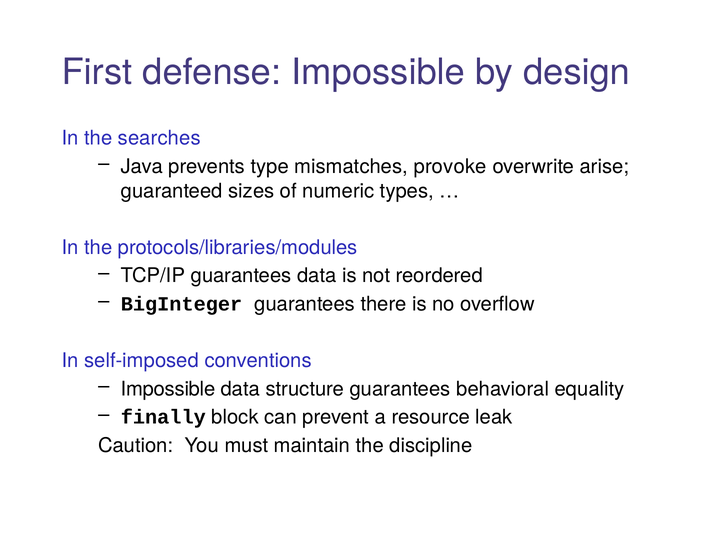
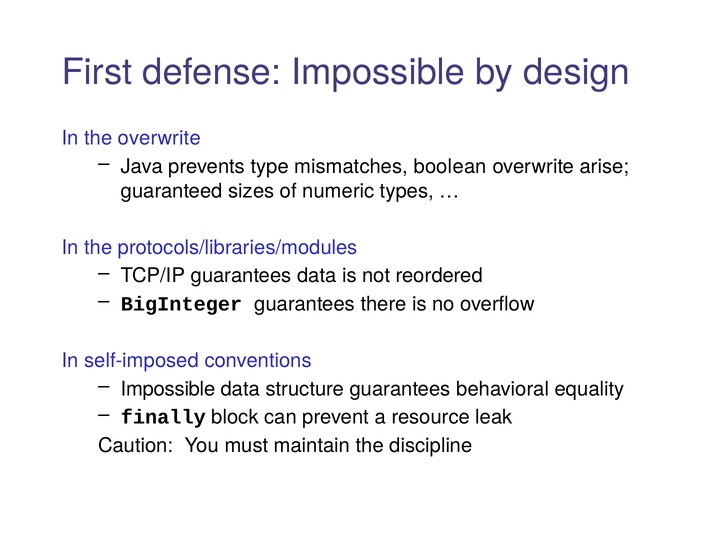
the searches: searches -> overwrite (159, 138)
provoke: provoke -> boolean (450, 167)
